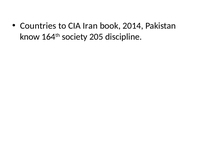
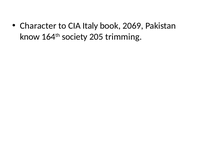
Countries: Countries -> Character (38, 26)
Iran: Iran -> Italy (90, 26)
2014: 2014 -> 2069 (133, 26)
discipline: discipline -> trimming (124, 37)
